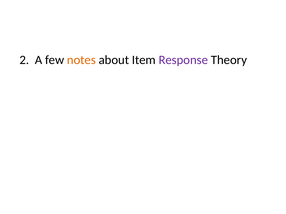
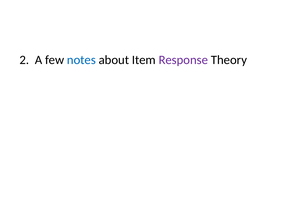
notes colour: orange -> blue (81, 60)
